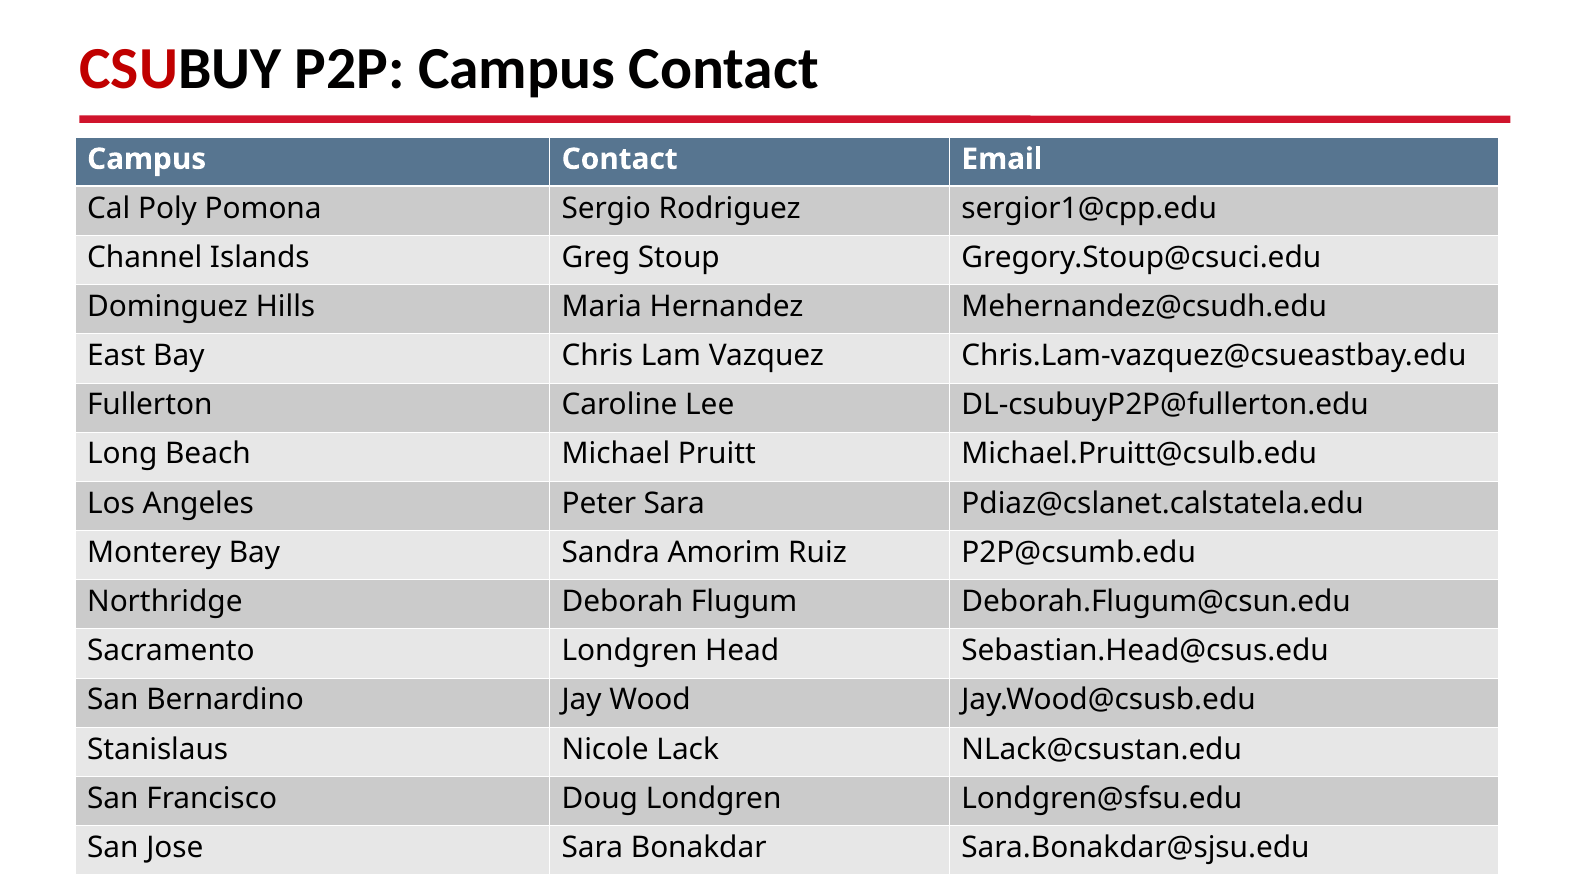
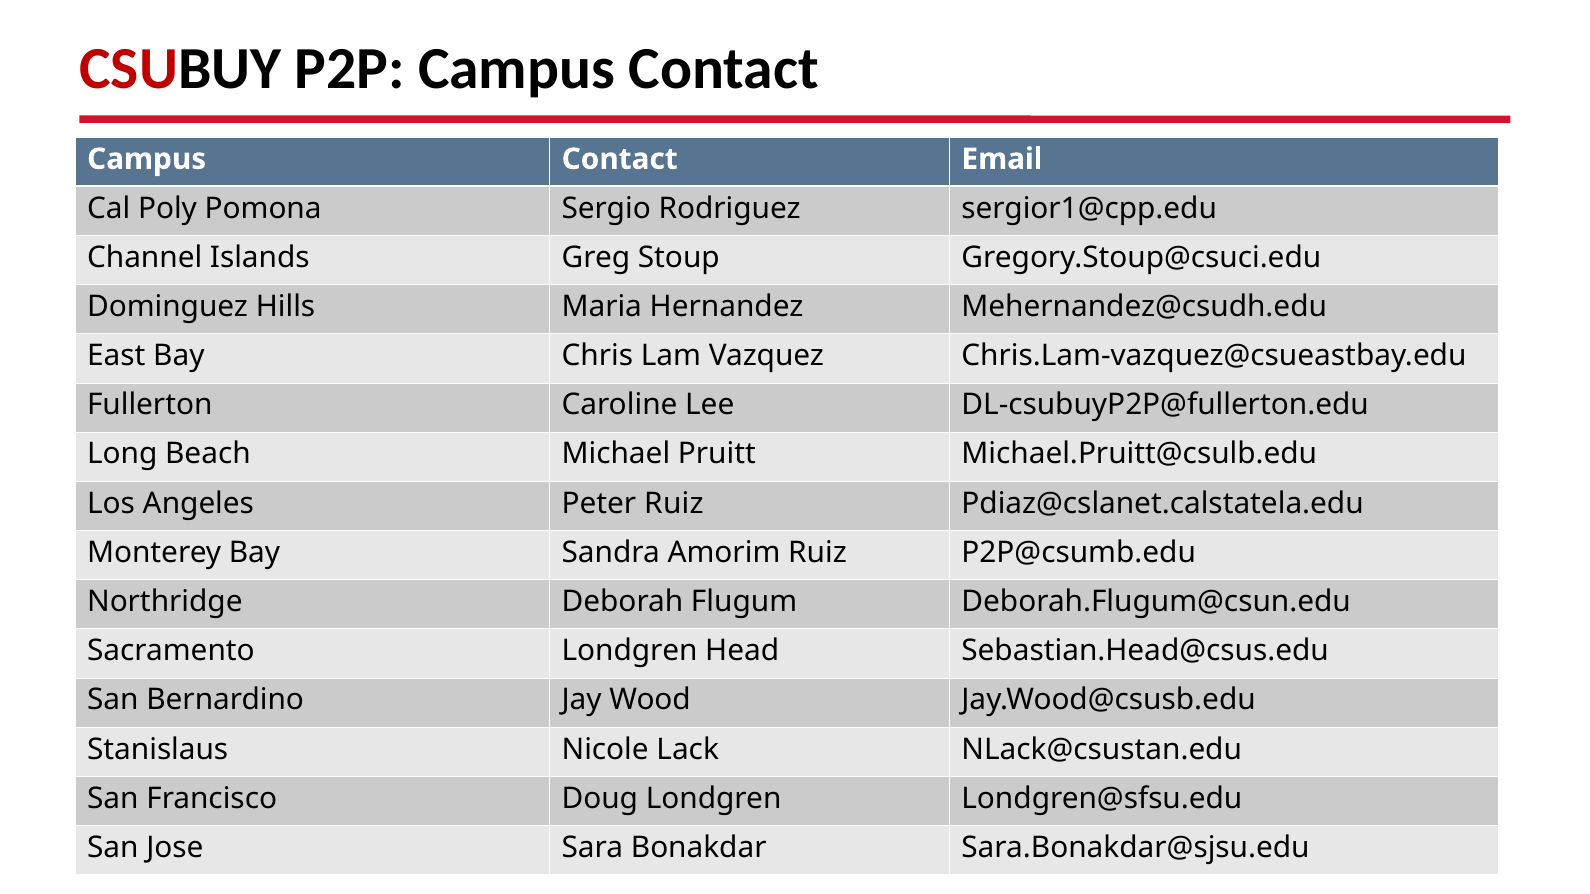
Peter Sara: Sara -> Ruiz (674, 504)
